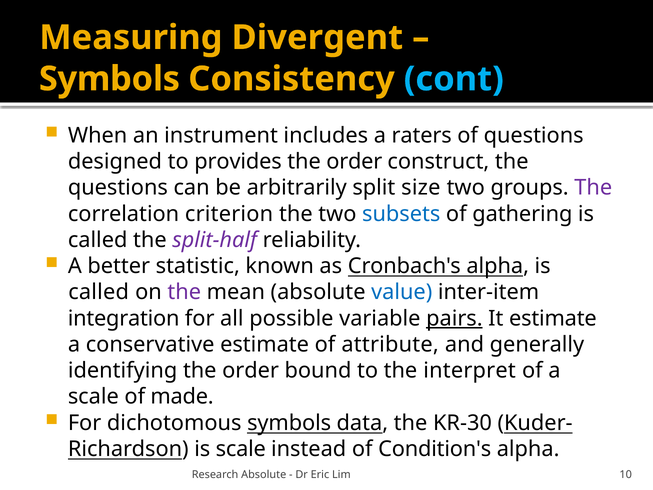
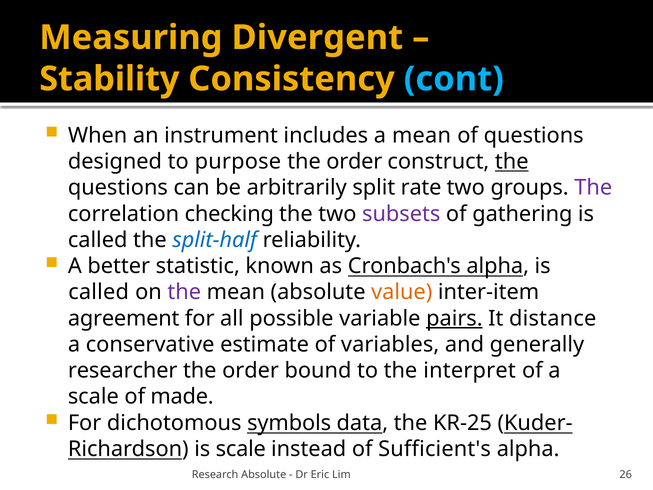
Symbols: Symbols -> Stability (109, 79)
a raters: raters -> mean (422, 135)
provides: provides -> purpose (238, 162)
the underline: none -> present (512, 162)
size: size -> rate (421, 188)
criterion: criterion -> checking (229, 214)
subsets colour: blue -> purple (401, 214)
split-half colour: purple -> blue (215, 240)
value colour: blue -> orange (402, 292)
integration: integration -> agreement (124, 318)
It estimate: estimate -> distance (553, 318)
attribute: attribute -> variables (390, 344)
identifying: identifying -> researcher (123, 370)
KR-30: KR-30 -> KR-25 (462, 423)
Condition's: Condition's -> Sufficient's (435, 449)
10: 10 -> 26 (626, 475)
